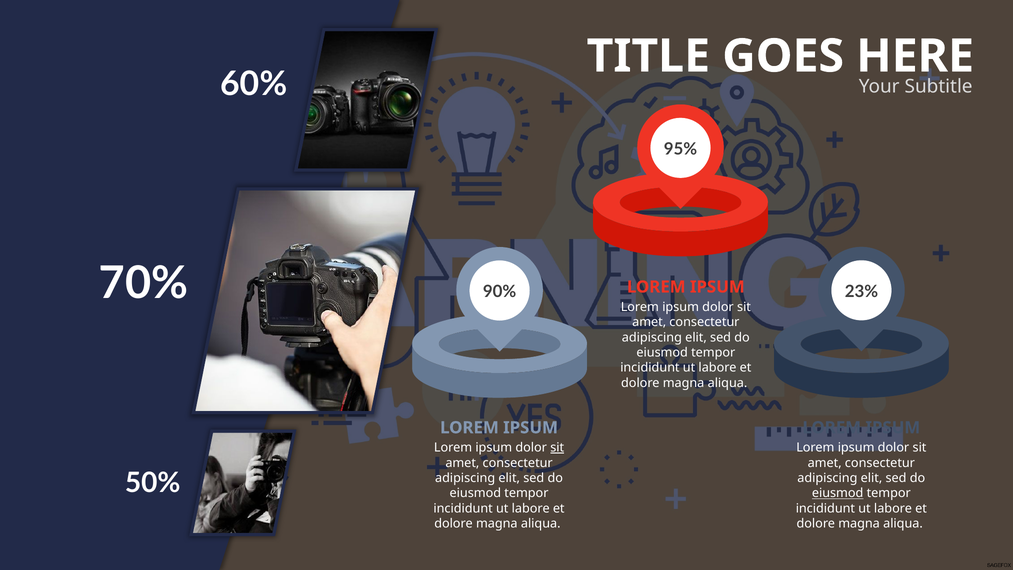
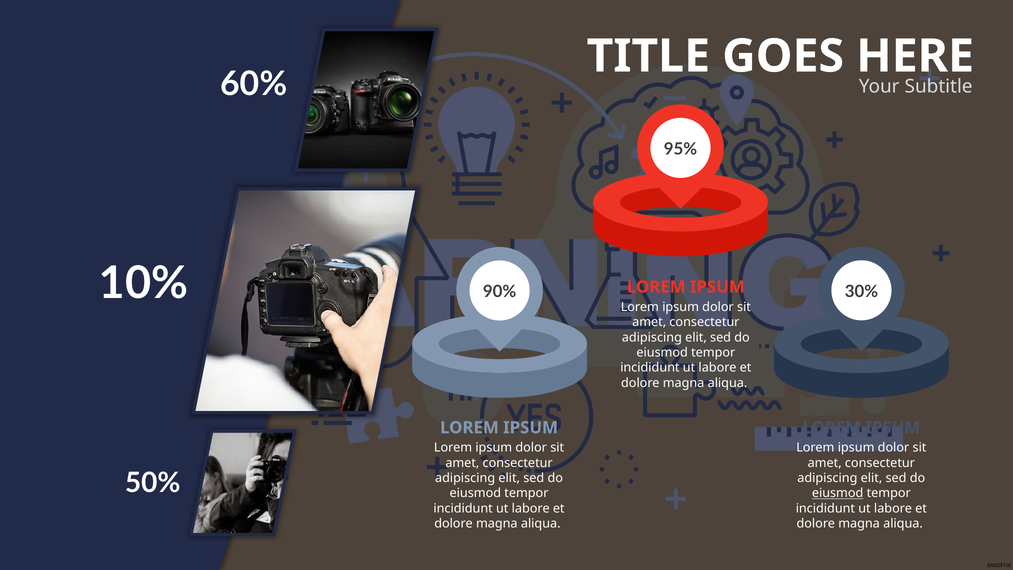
70%: 70% -> 10% (143, 283)
23%: 23% -> 30% (861, 291)
sit underline: present -> none (557, 448)
